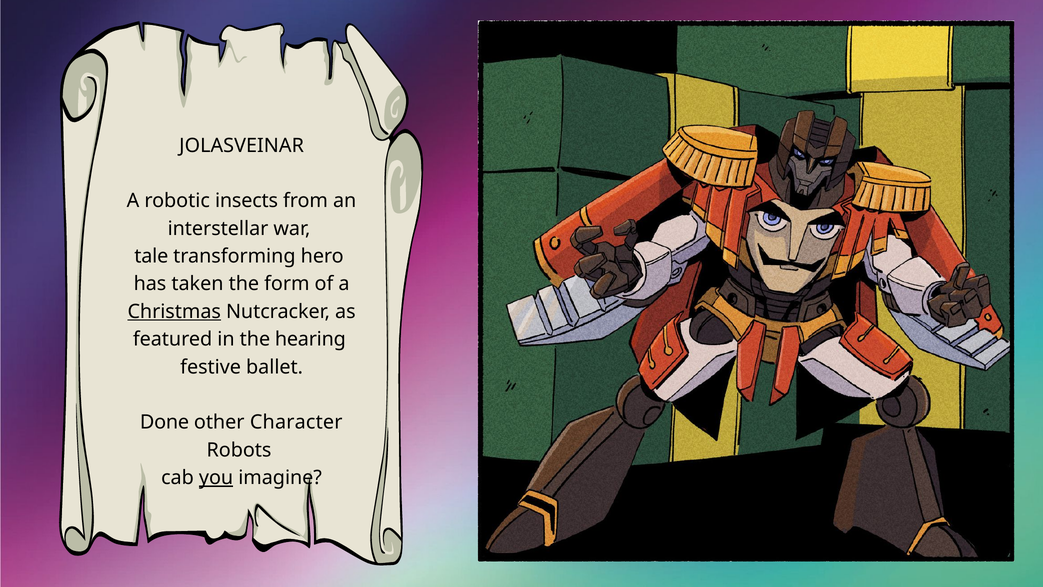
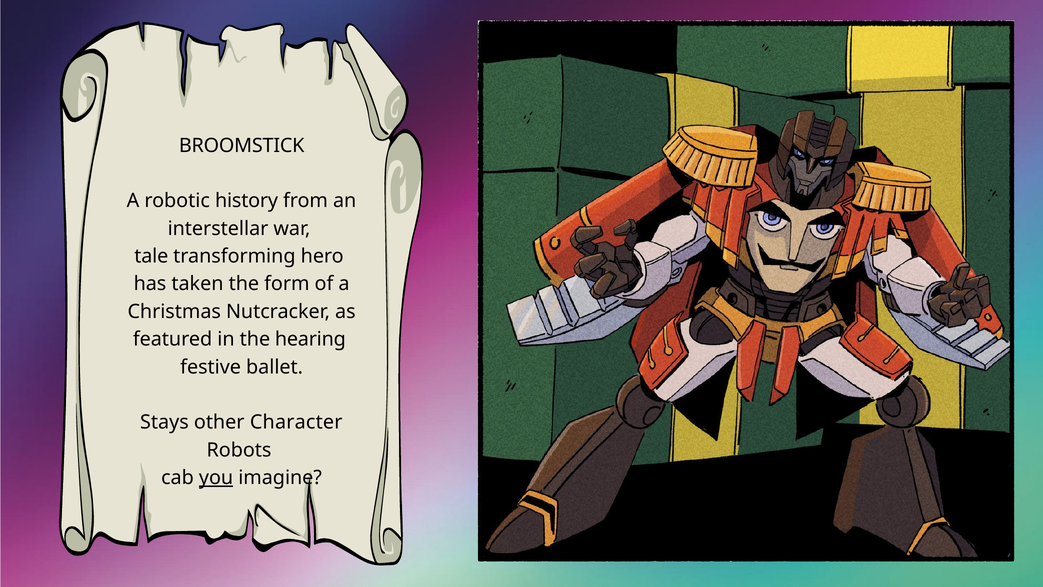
JOLASVEINAR: JOLASVEINAR -> BROOMSTICK (242, 145)
insects: insects -> history (247, 201)
Christmas underline: present -> none (174, 311)
Done: Done -> Stays (164, 422)
